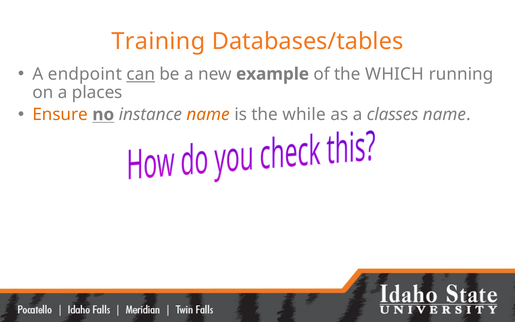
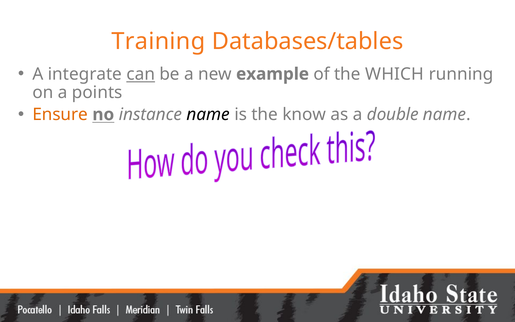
endpoint: endpoint -> integrate (85, 74)
places: places -> points (97, 93)
name colour: orange -> black (208, 114)
while: while -> know (304, 114)
classes: classes -> double (393, 114)
